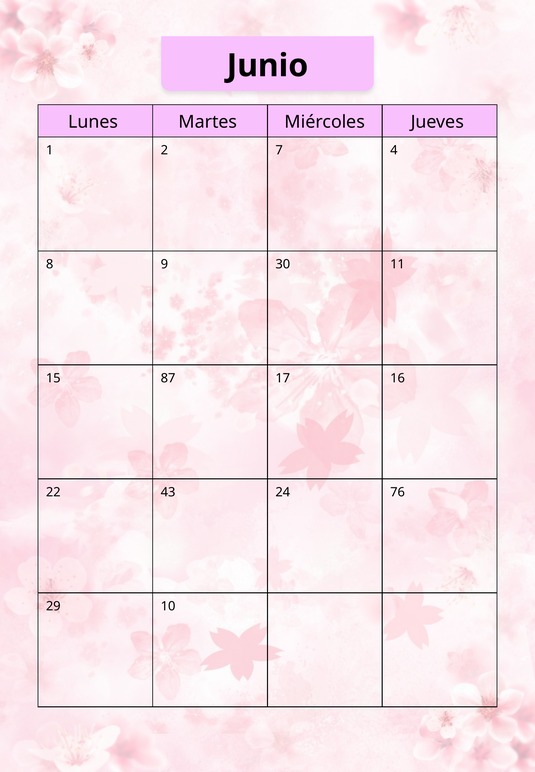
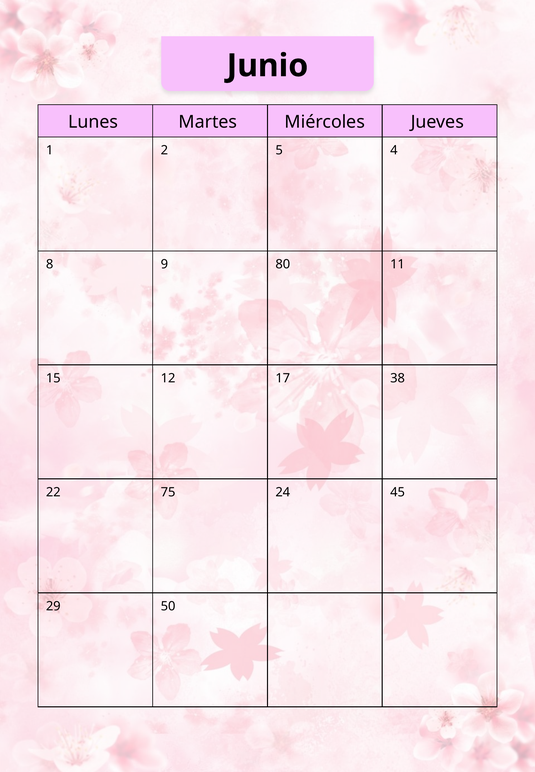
7: 7 -> 5 (279, 150)
30: 30 -> 80 (283, 265)
87: 87 -> 12 (168, 379)
16: 16 -> 38 (398, 379)
43: 43 -> 75 (168, 493)
76: 76 -> 45 (398, 493)
10: 10 -> 50 (168, 607)
